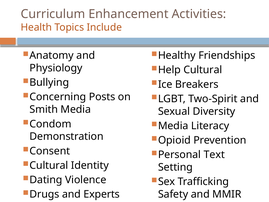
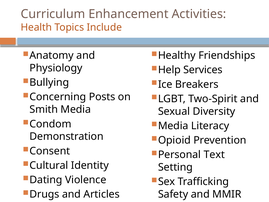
Help Cultural: Cultural -> Services (203, 70)
Experts: Experts -> Articles (102, 194)
